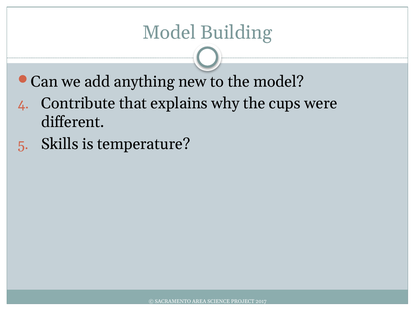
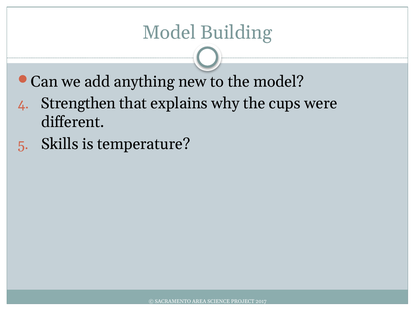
Contribute: Contribute -> Strengthen (78, 104)
